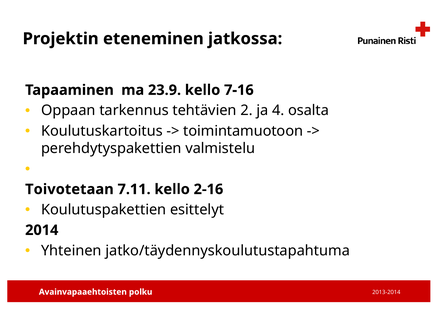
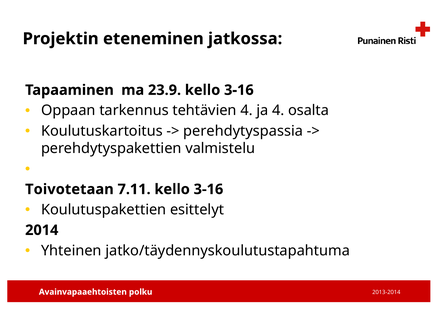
23.9 kello 7-16: 7-16 -> 3-16 (239, 90)
tehtävien 2: 2 -> 4 (247, 110)
toimintamuotoon: toimintamuotoon -> perehdytyspassia (243, 131)
7.11 kello 2-16: 2-16 -> 3-16 (208, 189)
